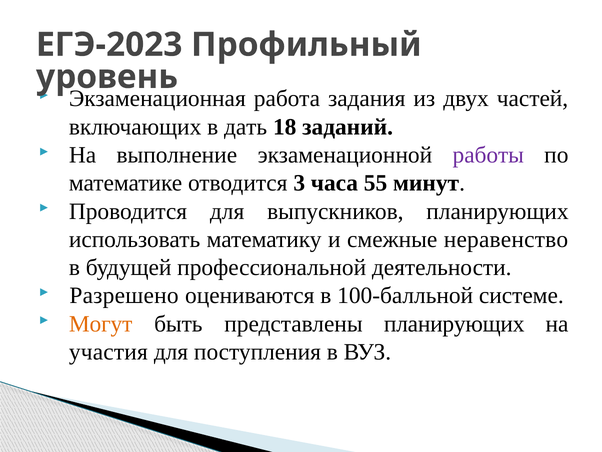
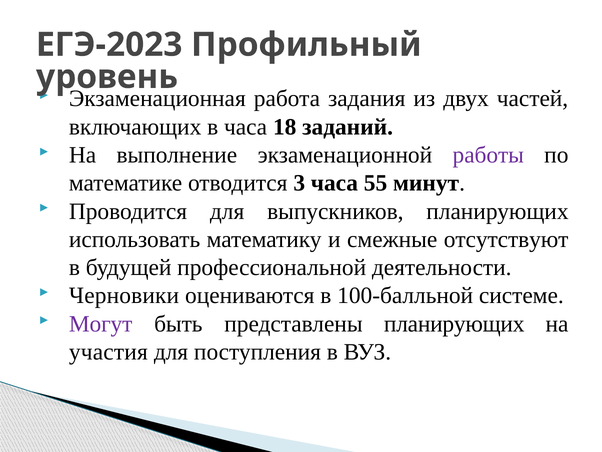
в дать: дать -> часа (246, 127)
неравенство: неравенство -> отсутствуют (506, 239)
Разрешено: Разрешено -> Черновики (124, 295)
Могут colour: orange -> purple (101, 323)
